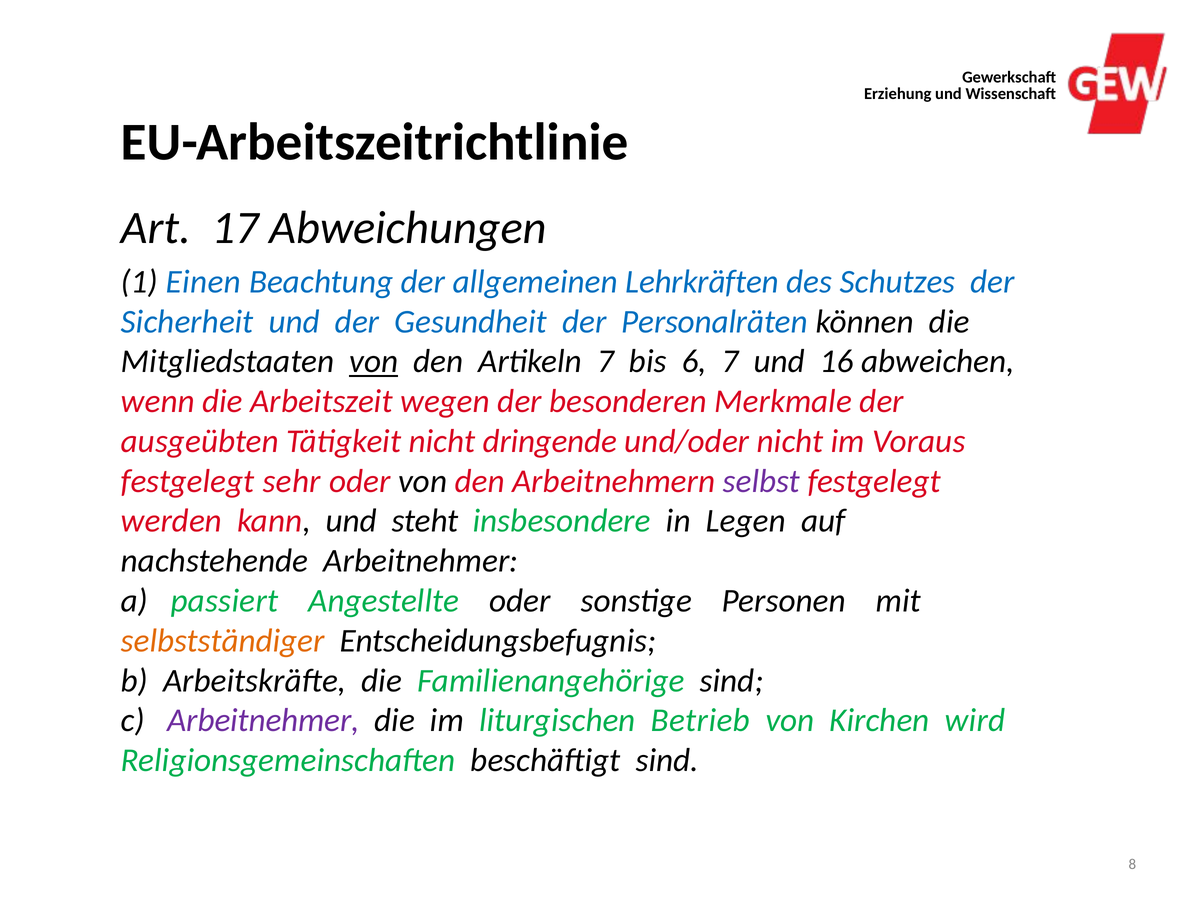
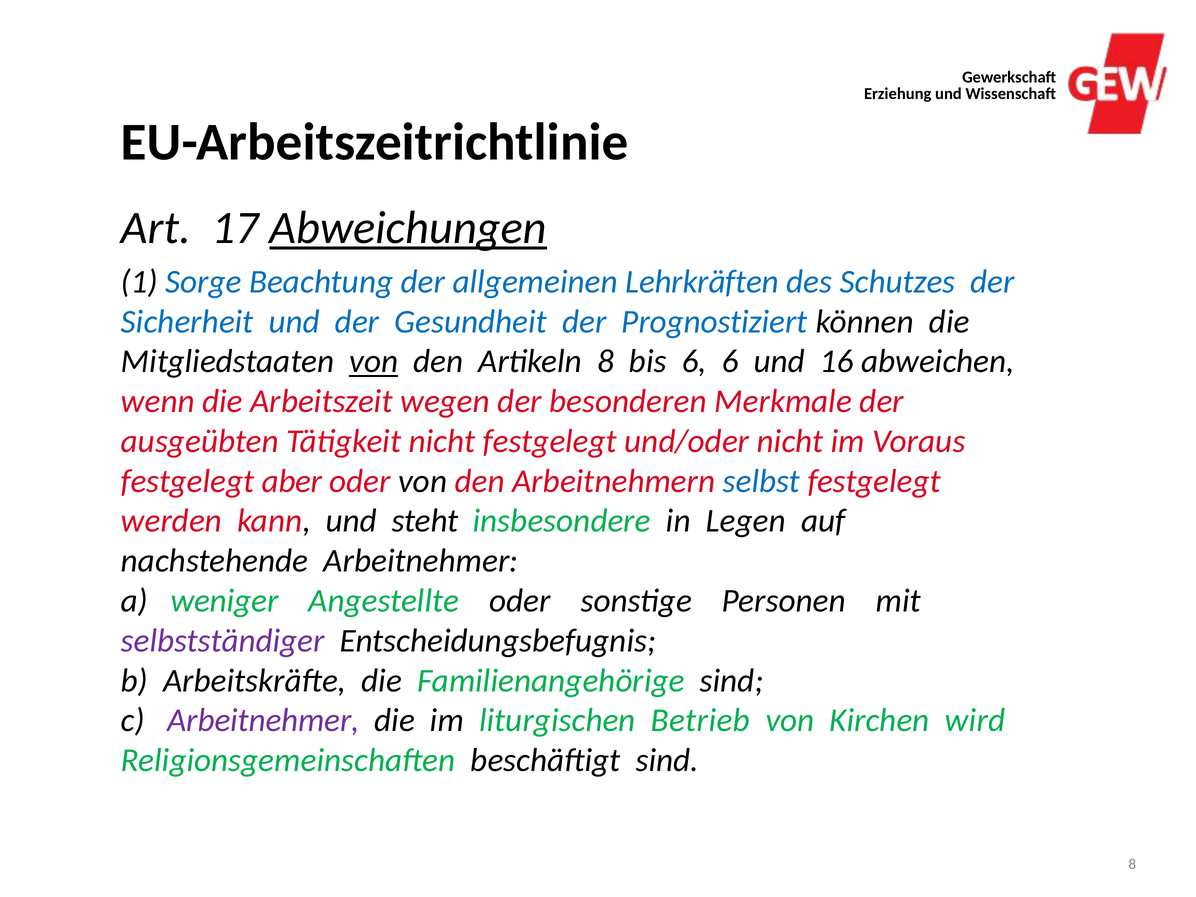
Abweichungen underline: none -> present (408, 228)
Einen: Einen -> Sorge (204, 282)
Personalräten: Personalräten -> Prognostiziert (715, 322)
Artikeln 7: 7 -> 8 (605, 361)
6 7: 7 -> 6 (730, 361)
nicht dringende: dringende -> festgelegt (550, 441)
sehr: sehr -> aber (292, 481)
selbst colour: purple -> blue (761, 481)
passiert: passiert -> weniger (225, 601)
selbstständiger colour: orange -> purple (223, 641)
